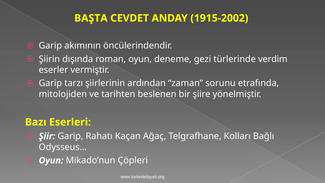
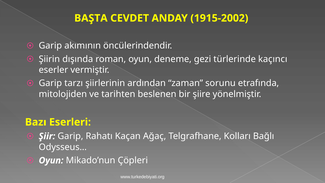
verdim: verdim -> kaçıncı (273, 59)
